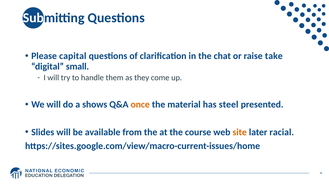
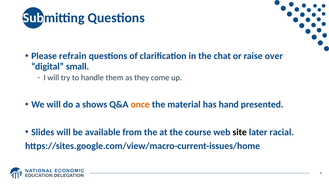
capital: capital -> refrain (73, 56)
take: take -> over (274, 56)
steel: steel -> hand (229, 105)
site colour: orange -> black (240, 132)
